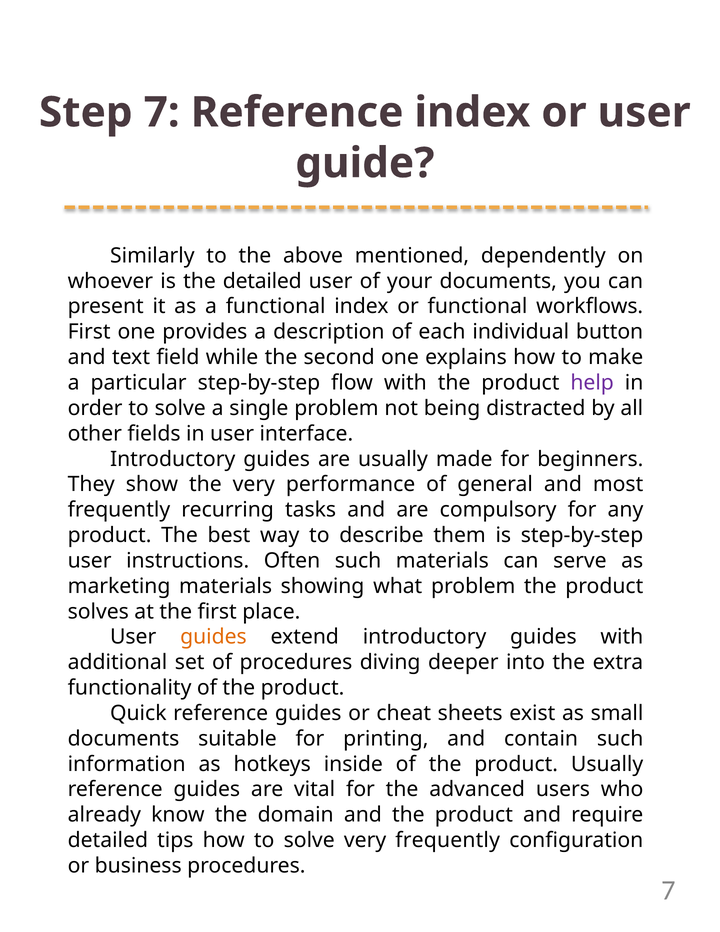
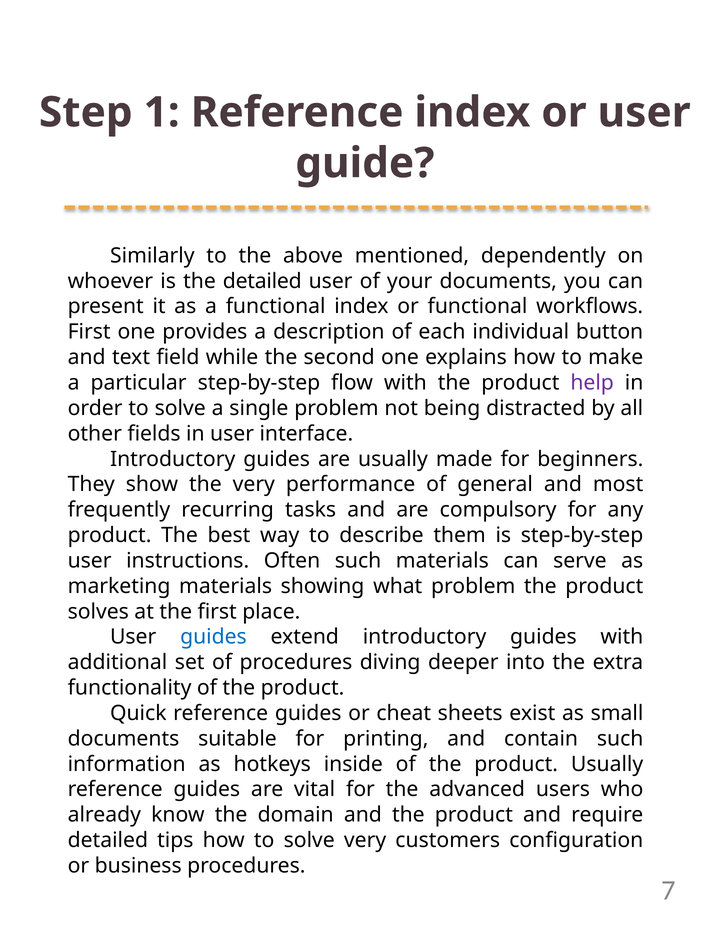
Step 7: 7 -> 1 (162, 112)
guides colour: orange -> blue (213, 637)
very frequently: frequently -> customers (448, 840)
